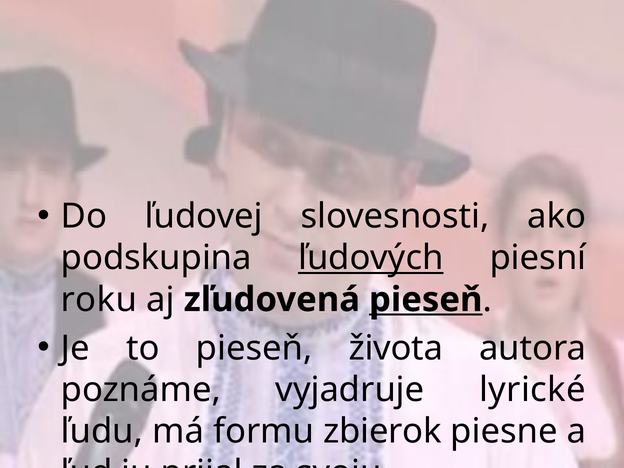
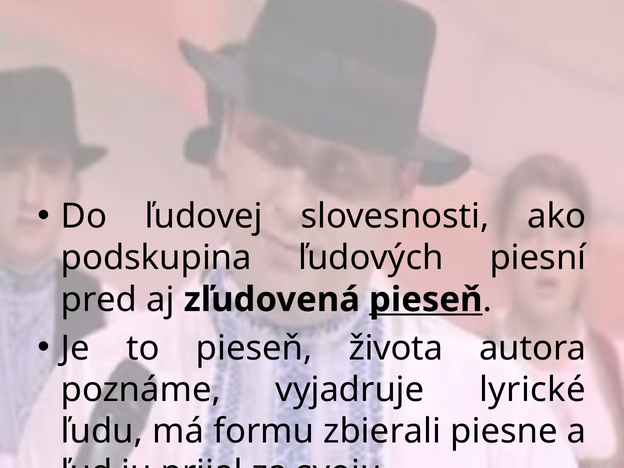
ľudových underline: present -> none (371, 258)
roku: roku -> pred (99, 300)
zbierok: zbierok -> zbierali (382, 431)
